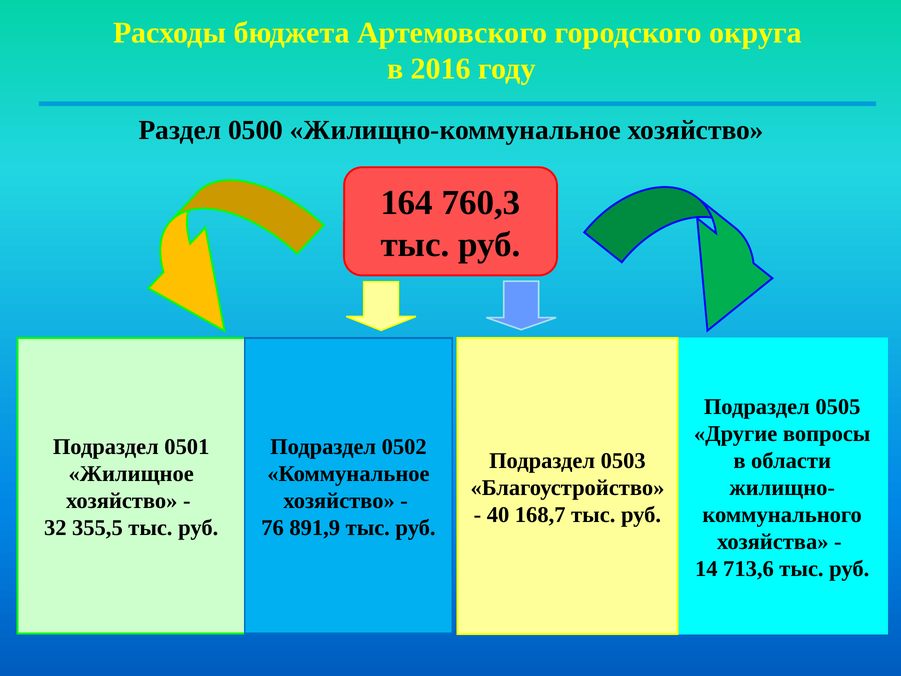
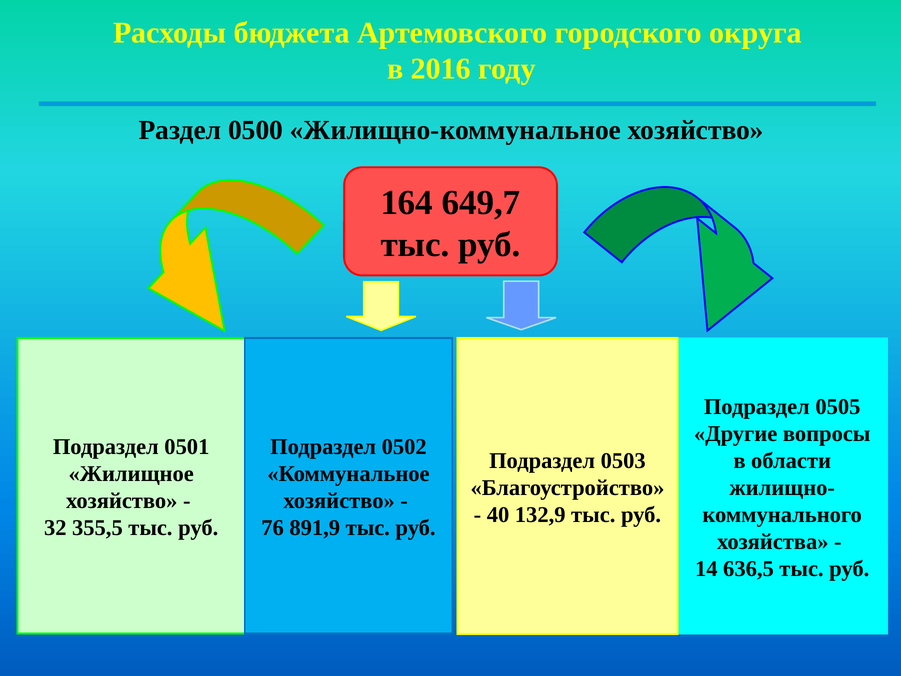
760,3: 760,3 -> 649,7 (481, 203)
168,7: 168,7 -> 132,9 (540, 515)
713,6: 713,6 -> 636,5 (748, 569)
